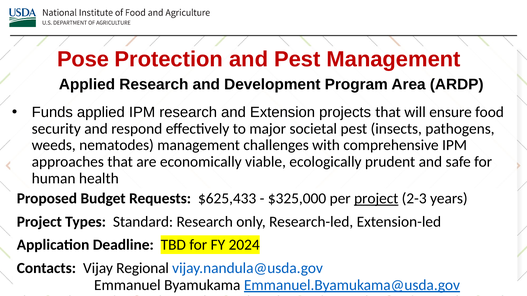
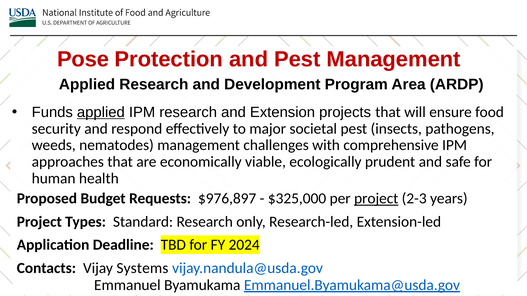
applied underline: none -> present (101, 113)
$625,433: $625,433 -> $976,897 (227, 199)
Regional: Regional -> Systems (142, 269)
